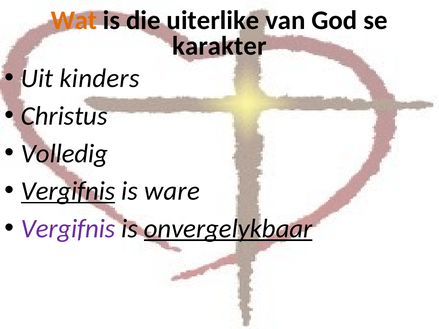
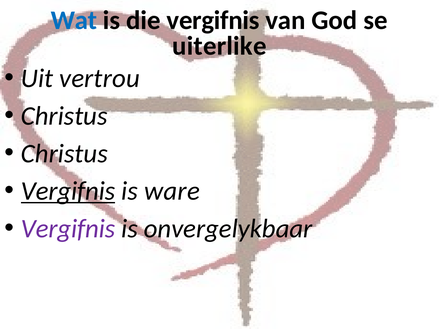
Wat colour: orange -> blue (74, 20)
die uiterlike: uiterlike -> vergifnis (213, 20)
karakter: karakter -> uiterlike (219, 46)
kinders: kinders -> vertrou (100, 78)
Volledig: Volledig -> Christus (64, 154)
onvergelykbaar underline: present -> none (228, 229)
